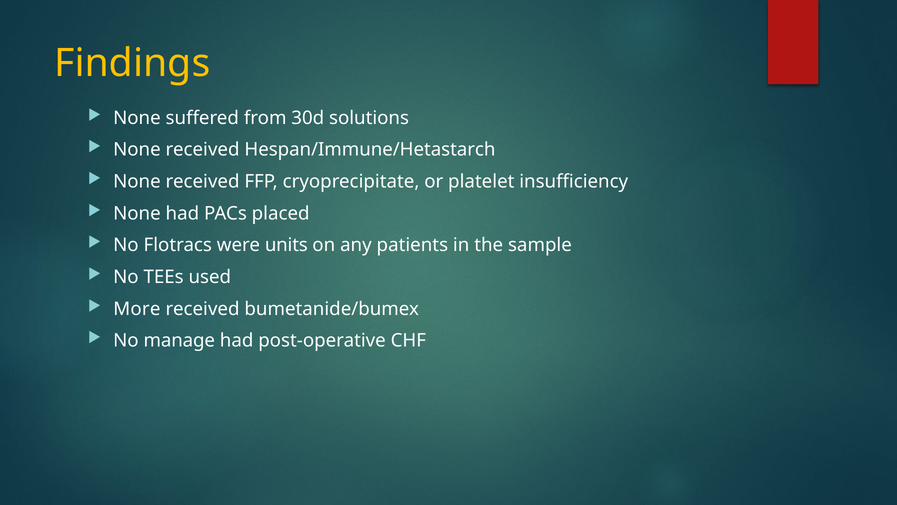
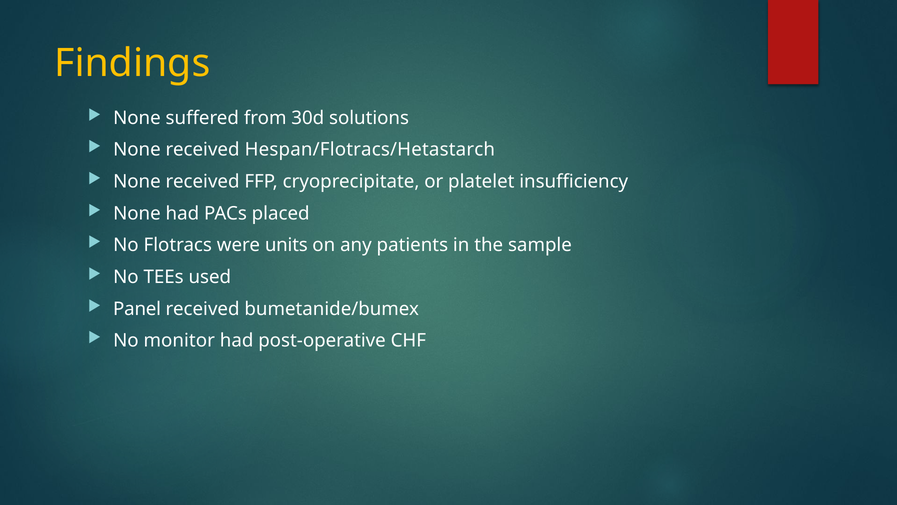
Hespan/Immune/Hetastarch: Hespan/Immune/Hetastarch -> Hespan/Flotracs/Hetastarch (370, 150)
More: More -> Panel (137, 309)
manage: manage -> monitor (179, 340)
